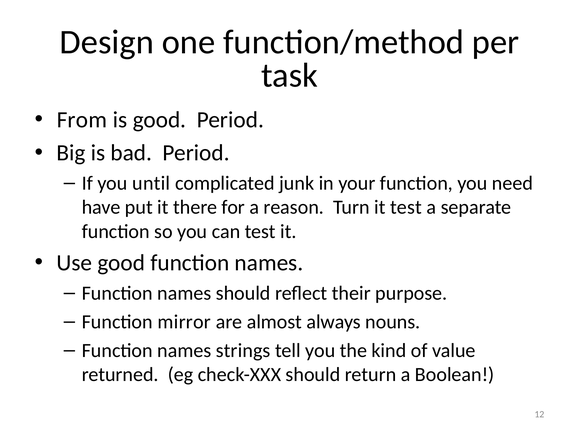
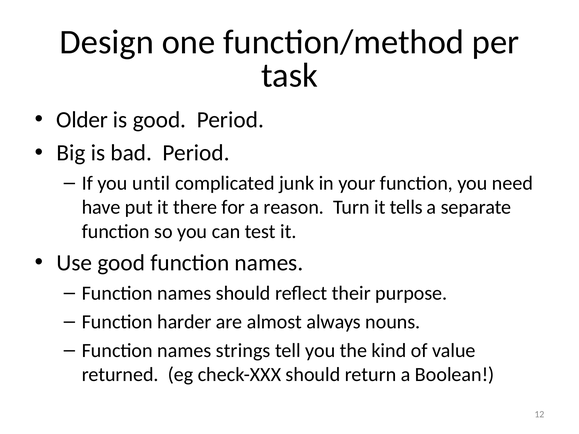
From: From -> Older (82, 120)
it test: test -> tells (406, 207)
mirror: mirror -> harder (184, 322)
